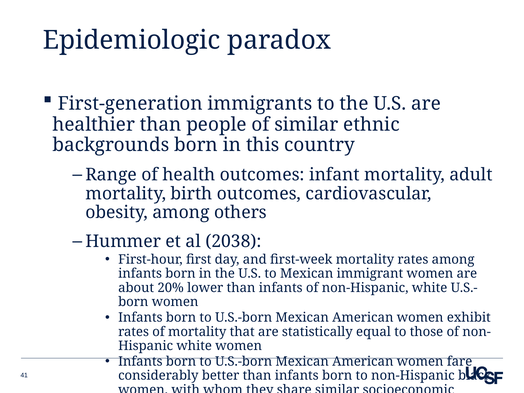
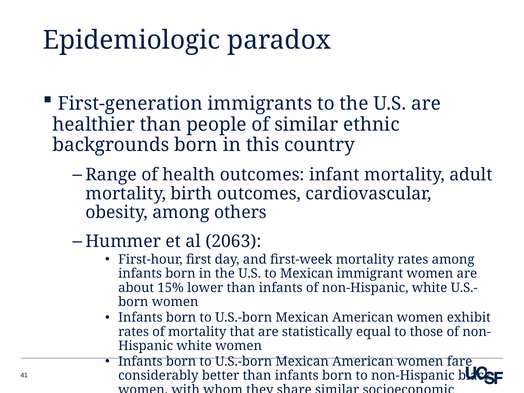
2038: 2038 -> 2063 (233, 241)
20%: 20% -> 15% (171, 288)
